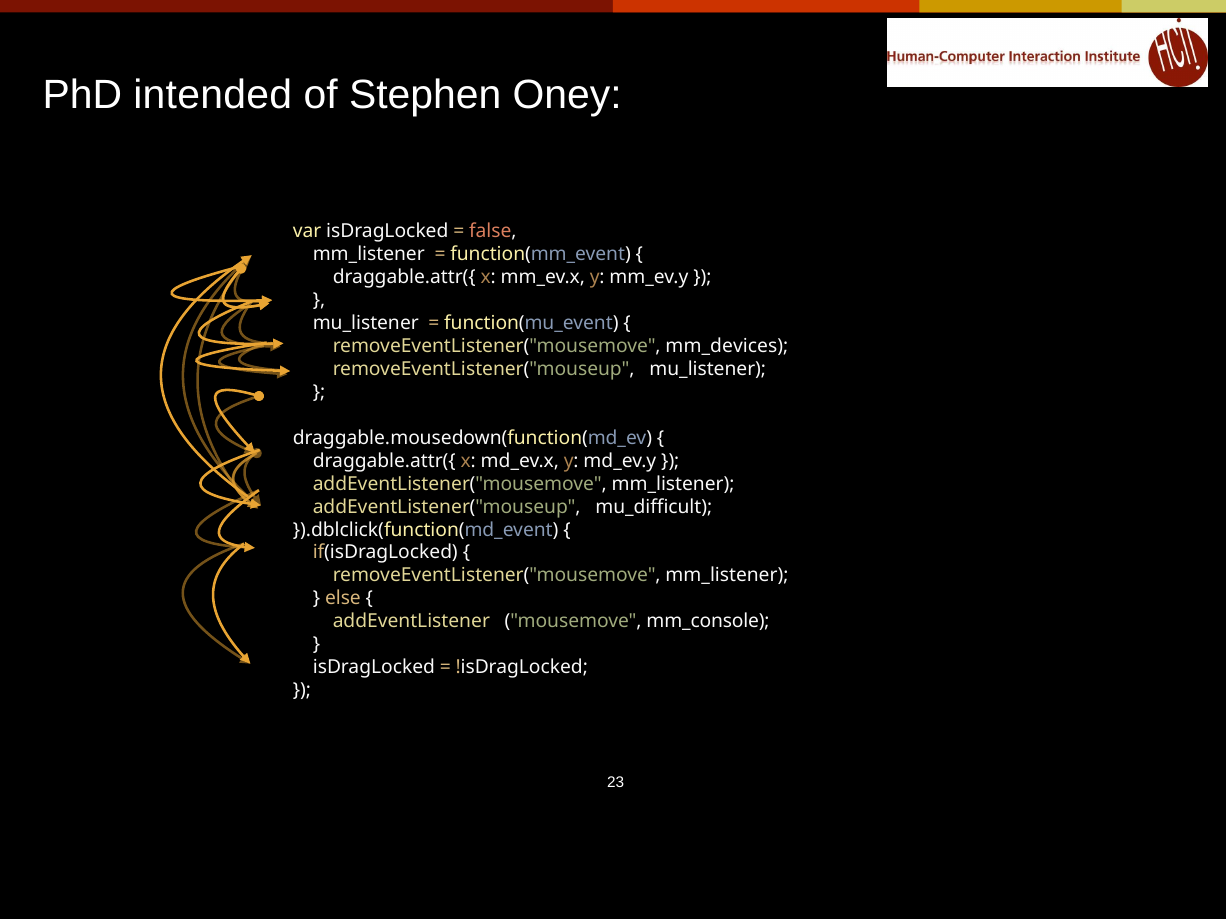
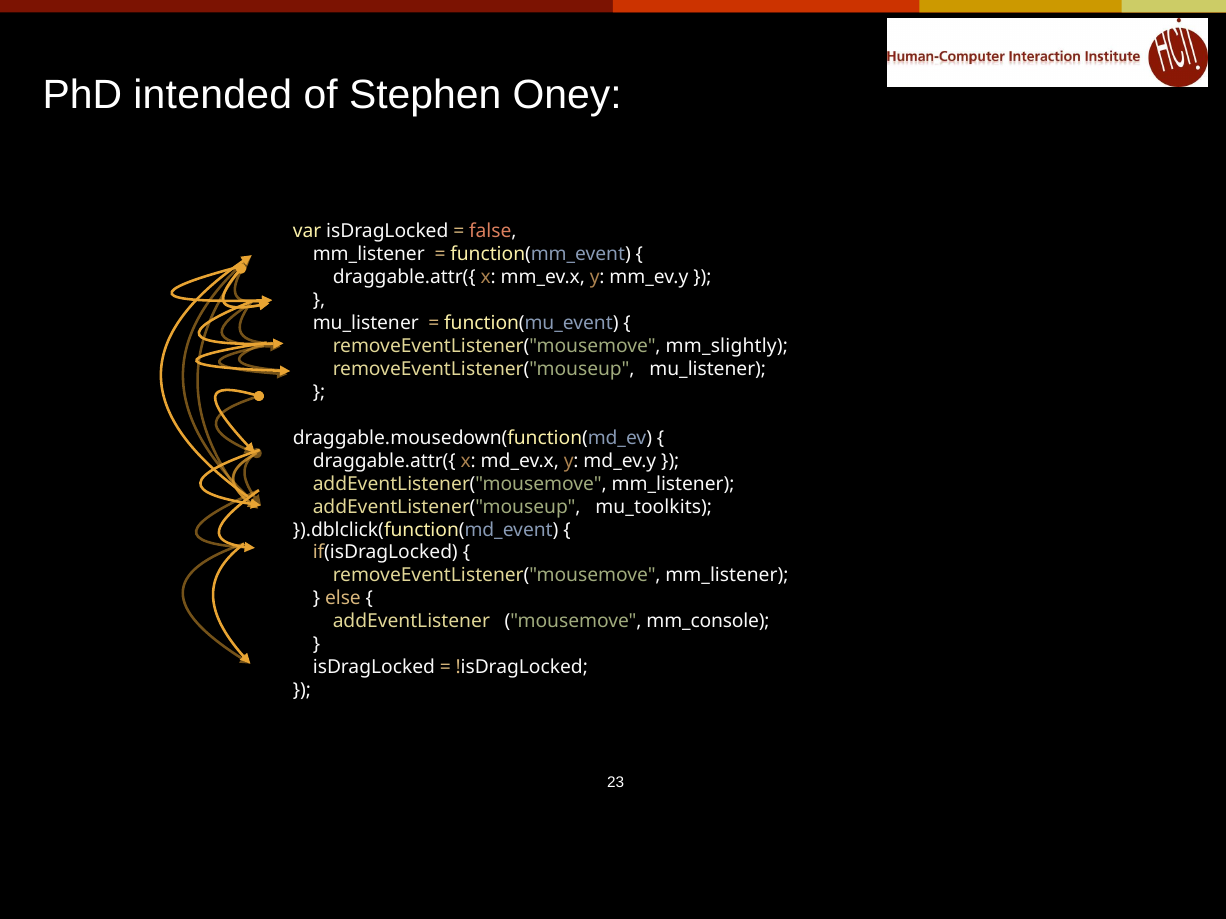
mm_devices: mm_devices -> mm_slightly (727, 346)
mu_difficult: mu_difficult -> mu_toolkits (654, 507)
